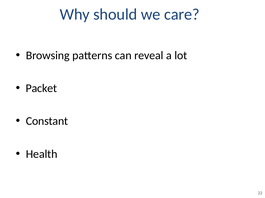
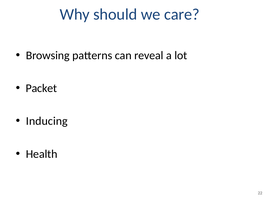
Constant: Constant -> Inducing (47, 122)
